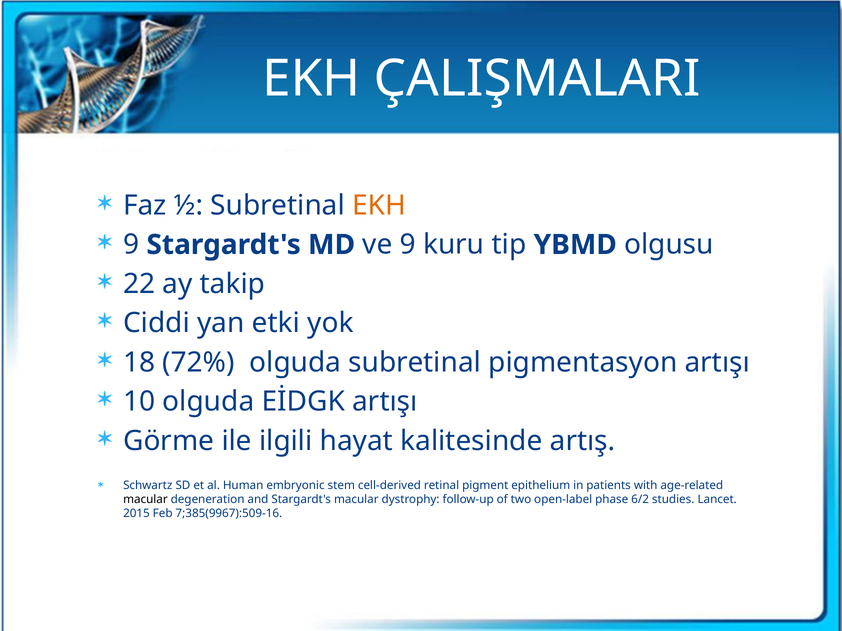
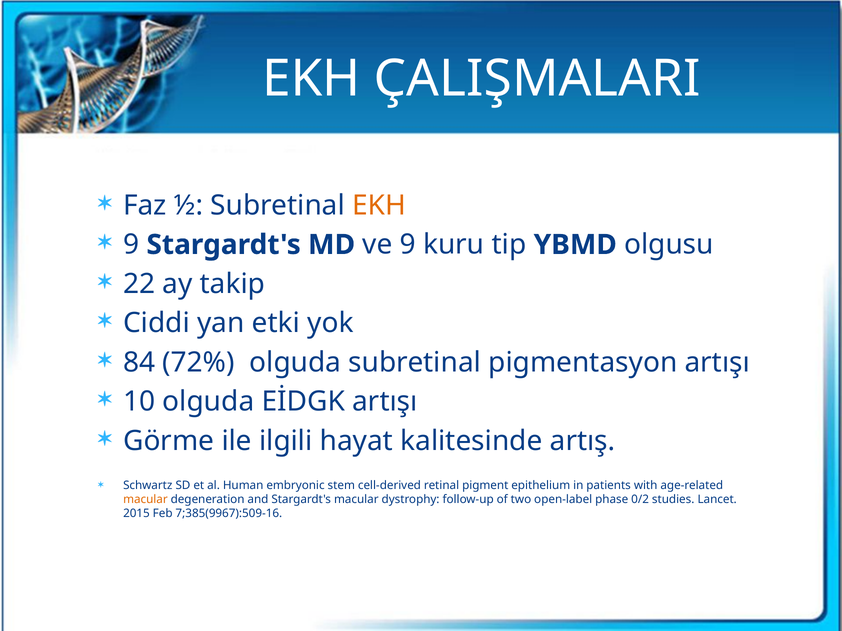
18: 18 -> 84 (139, 363)
macular colour: black -> orange (145, 500)
6/2: 6/2 -> 0/2 (640, 500)
